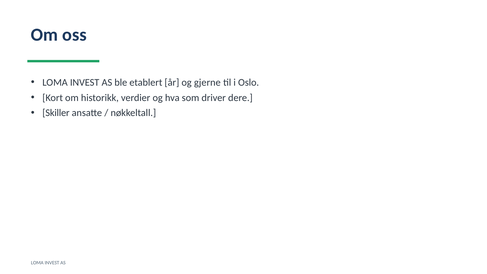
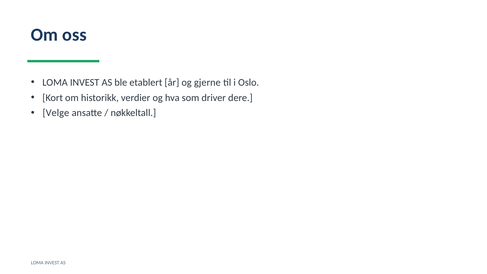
Skiller: Skiller -> Velge (56, 113)
